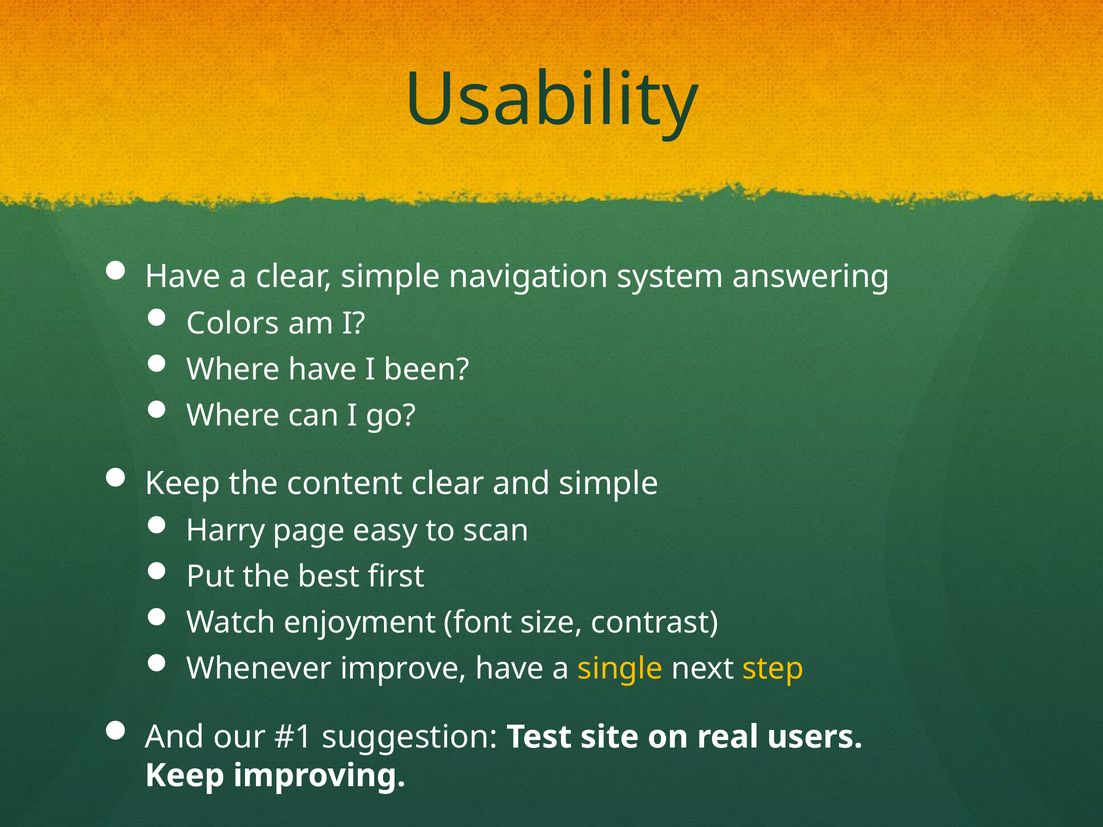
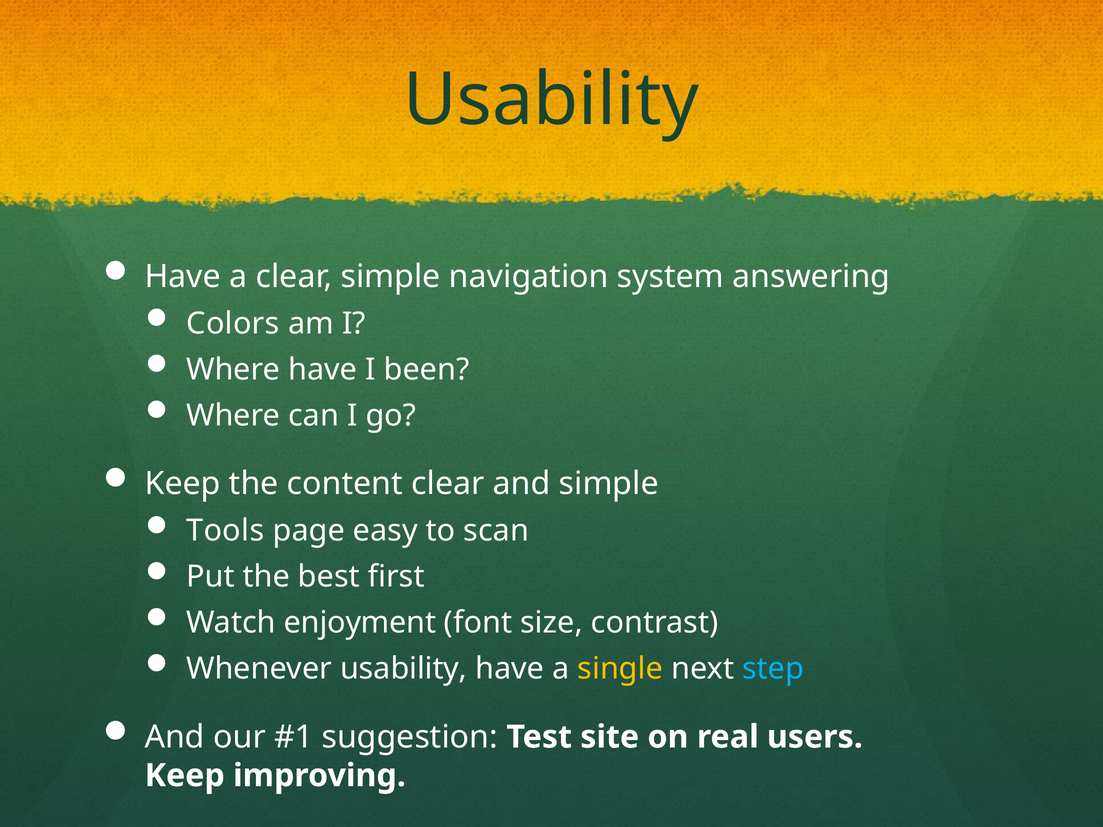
Harry: Harry -> Tools (225, 531)
Whenever improve: improve -> usability (404, 669)
step colour: yellow -> light blue (773, 669)
